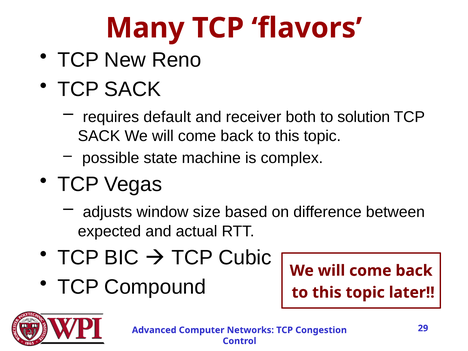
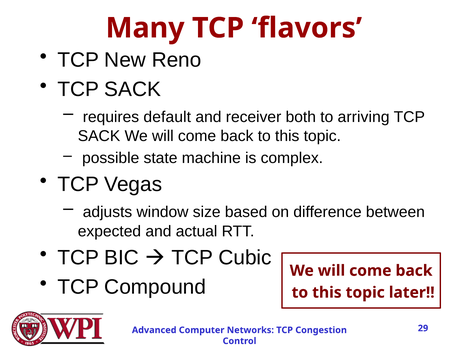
solution: solution -> arriving (364, 117)
